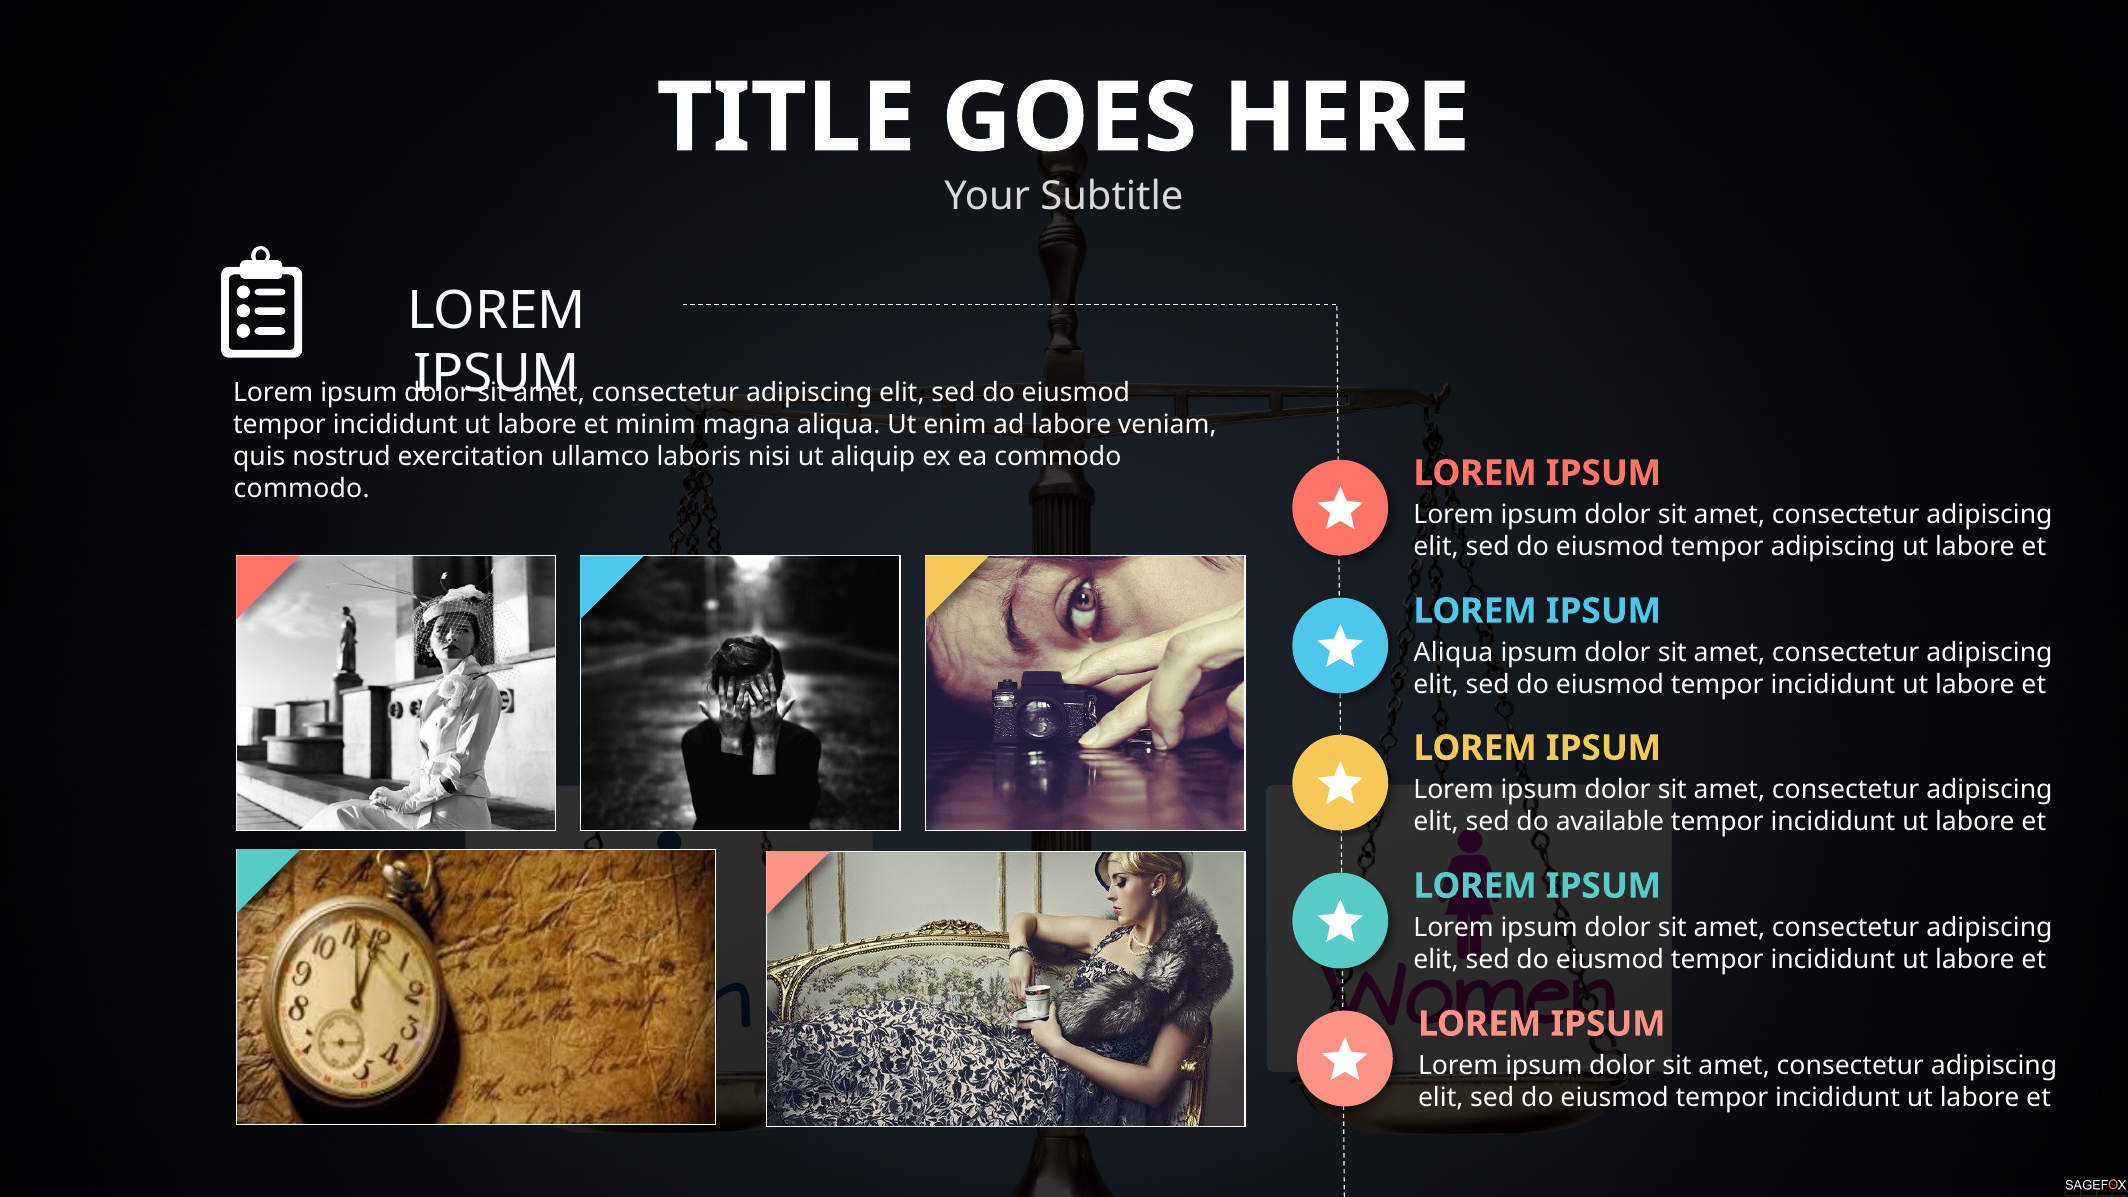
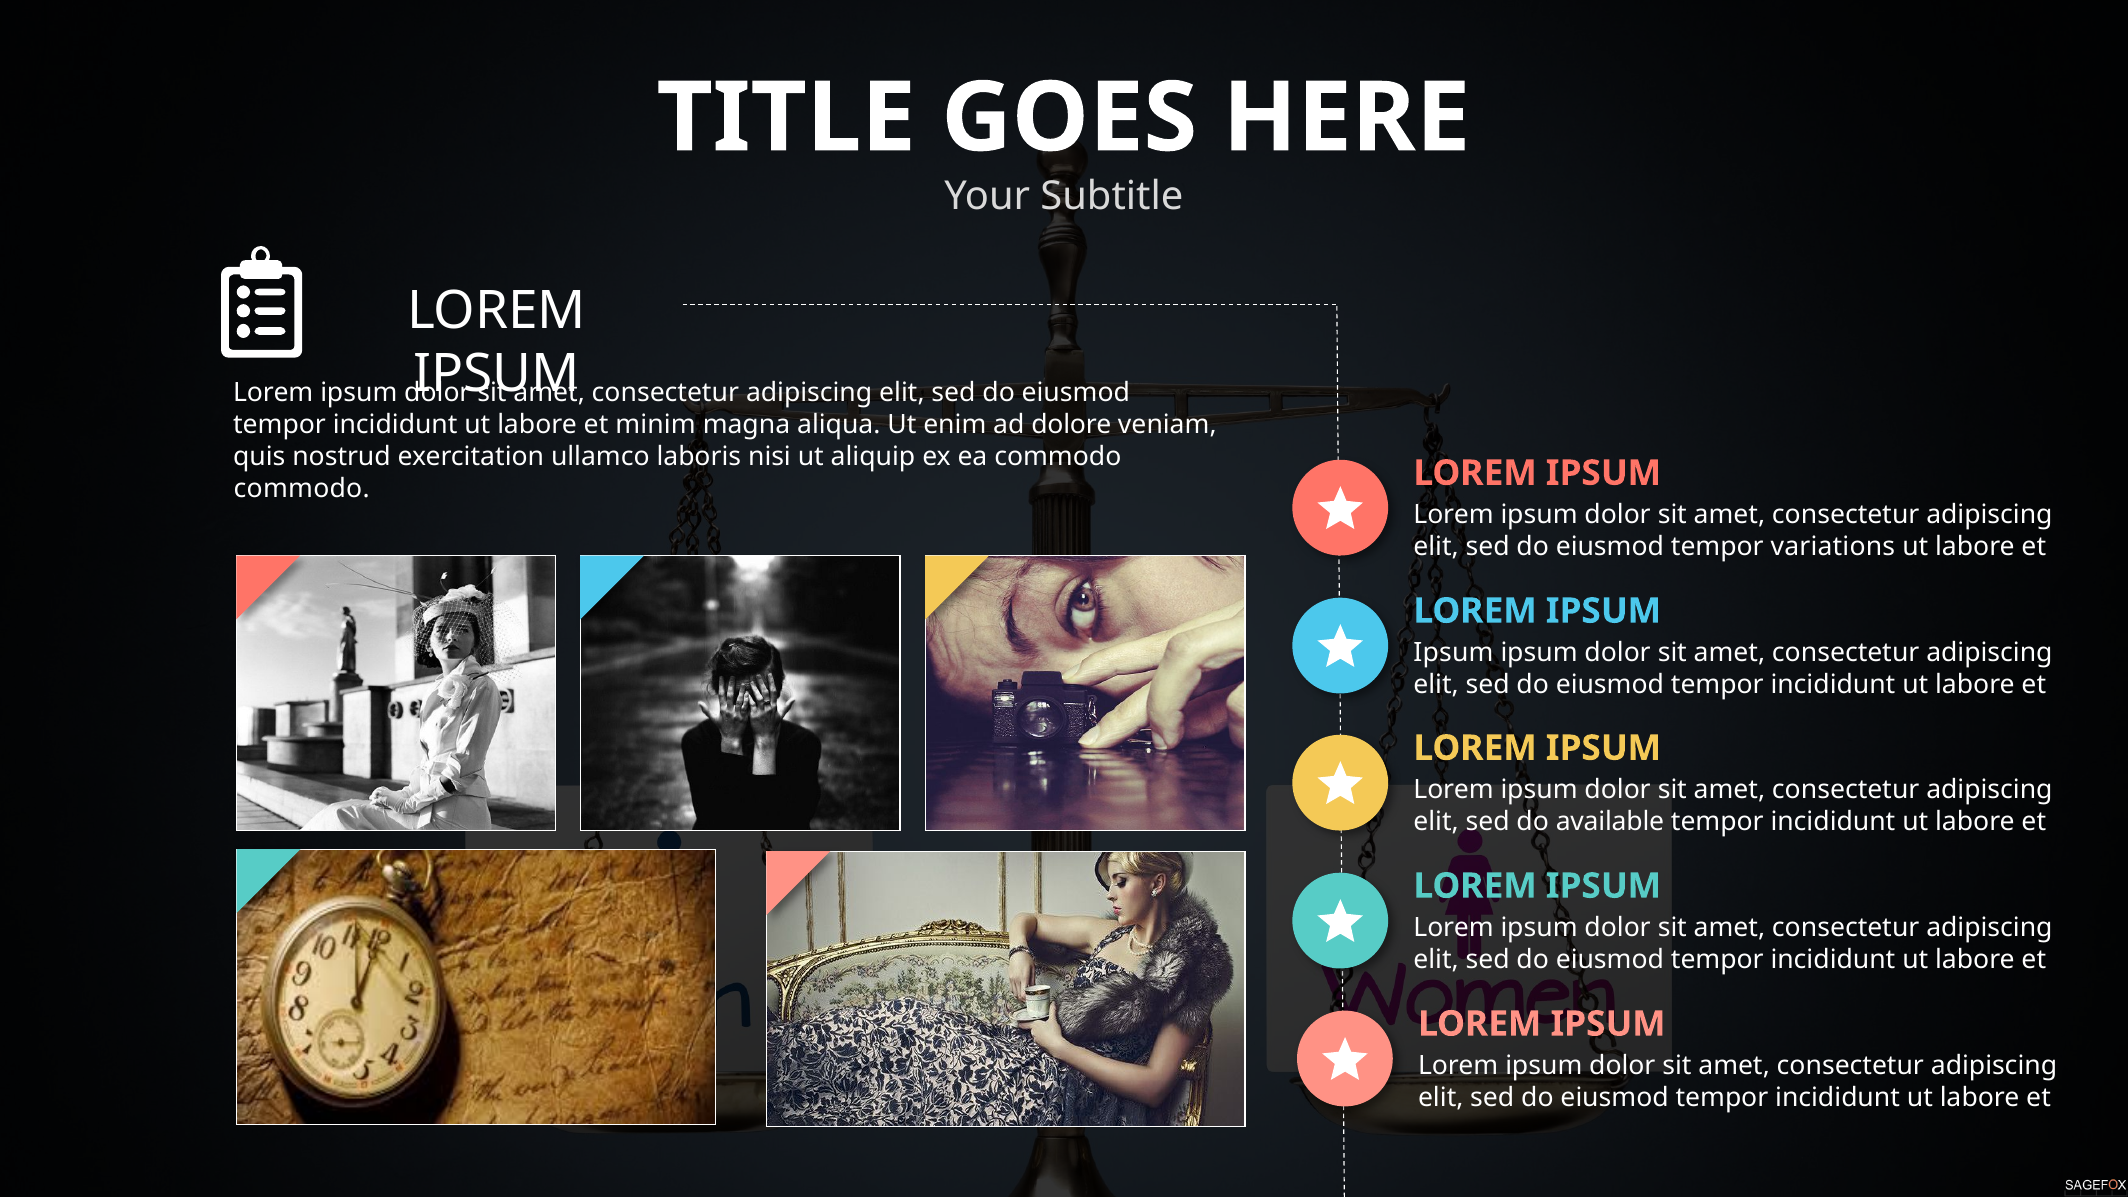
ad labore: labore -> dolore (1071, 425)
tempor adipiscing: adipiscing -> variations (1833, 547)
Aliqua: Aliqua -> Ipsum (1453, 653)
